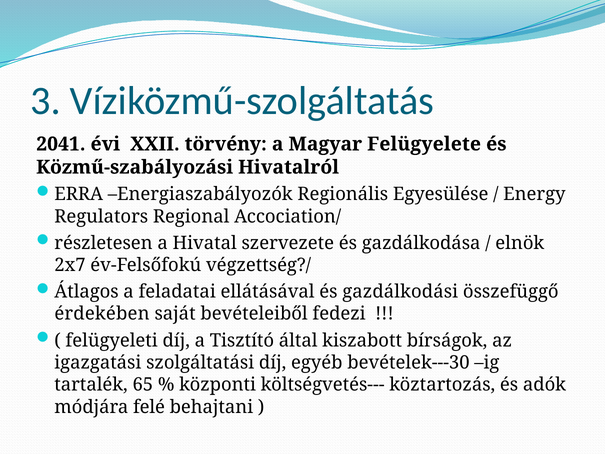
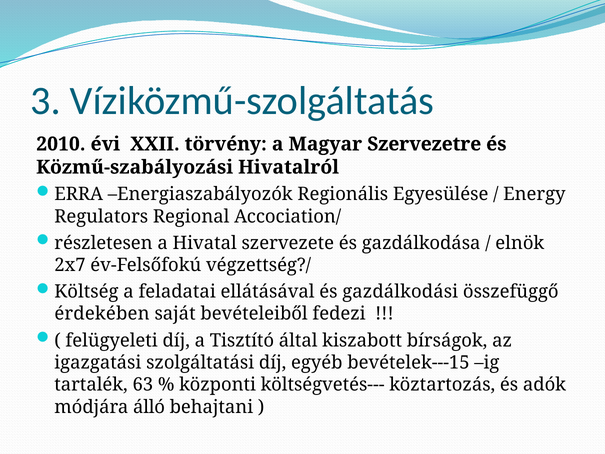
2041: 2041 -> 2010 (61, 144)
Felügyelete: Felügyelete -> Szervezetre (424, 144)
Átlagos: Átlagos -> Költség (86, 292)
bevételek---30: bevételek---30 -> bevételek---15 (408, 362)
65: 65 -> 63 (143, 385)
felé: felé -> álló (149, 407)
